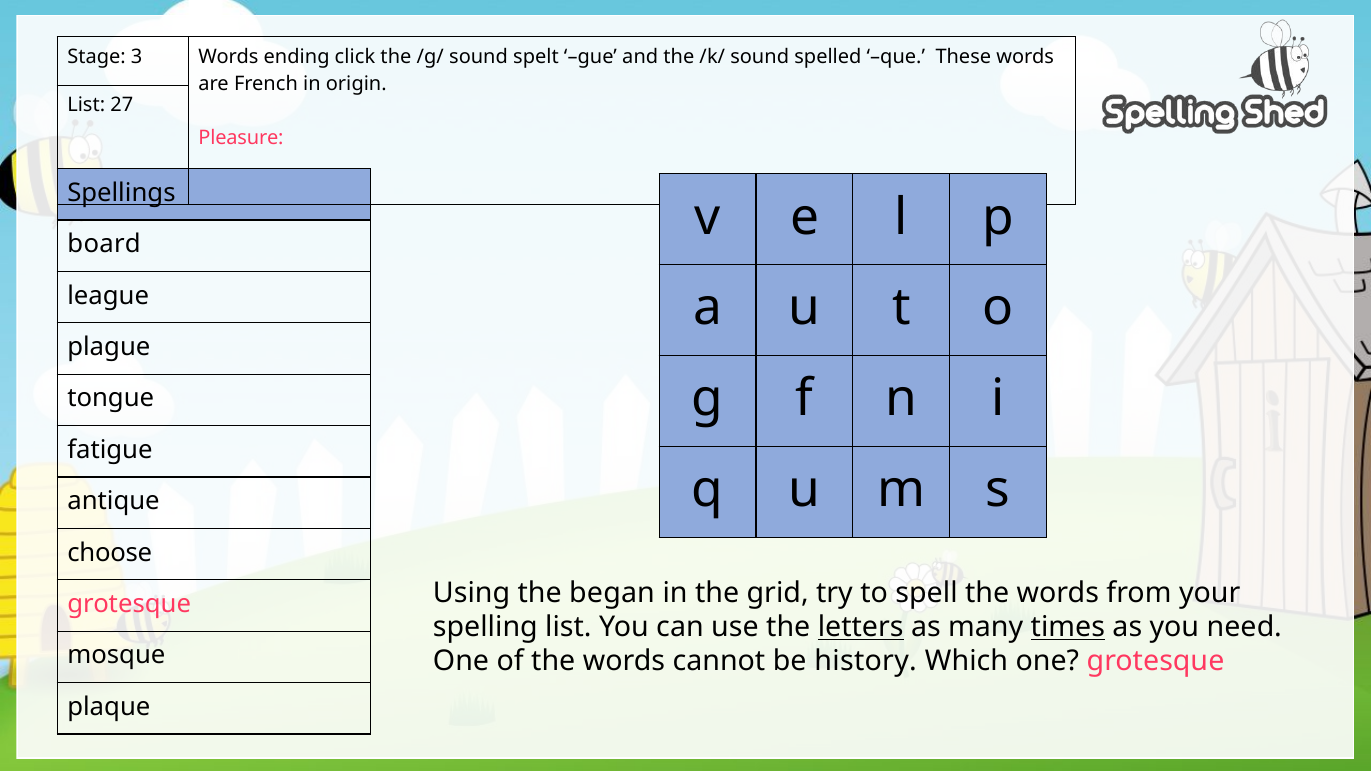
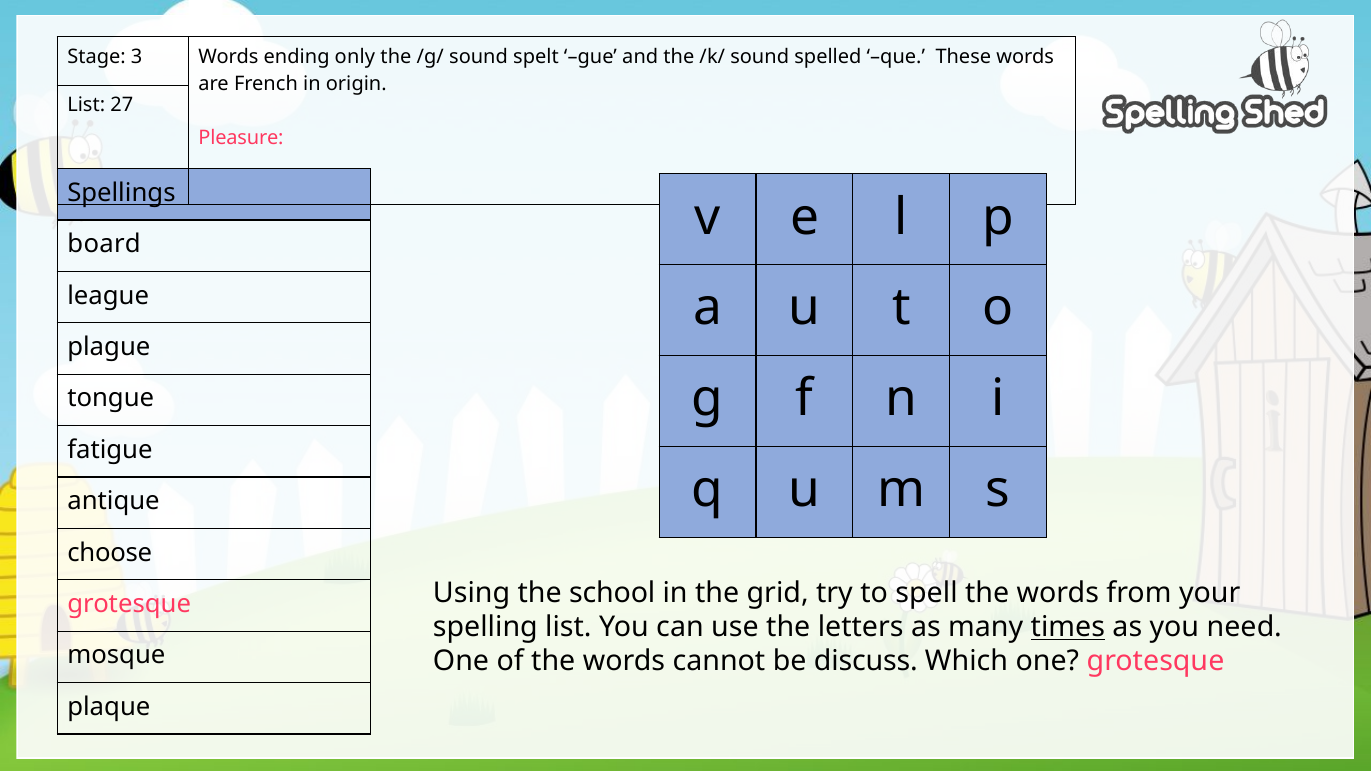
click: click -> only (355, 57)
began: began -> school (612, 593)
letters underline: present -> none (861, 627)
history: history -> discuss (866, 662)
